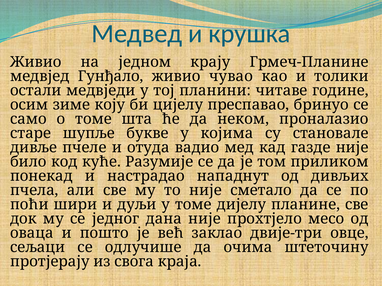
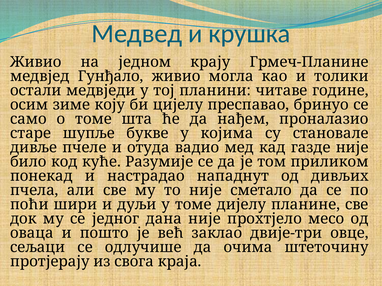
чувао: чувао -> могла (231, 76)
неком: неком -> нађем (243, 119)
